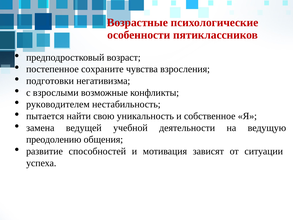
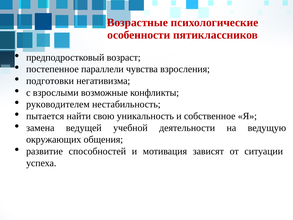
сохраните: сохраните -> параллели (102, 69)
преодолению: преодолению -> окружающих (54, 139)
